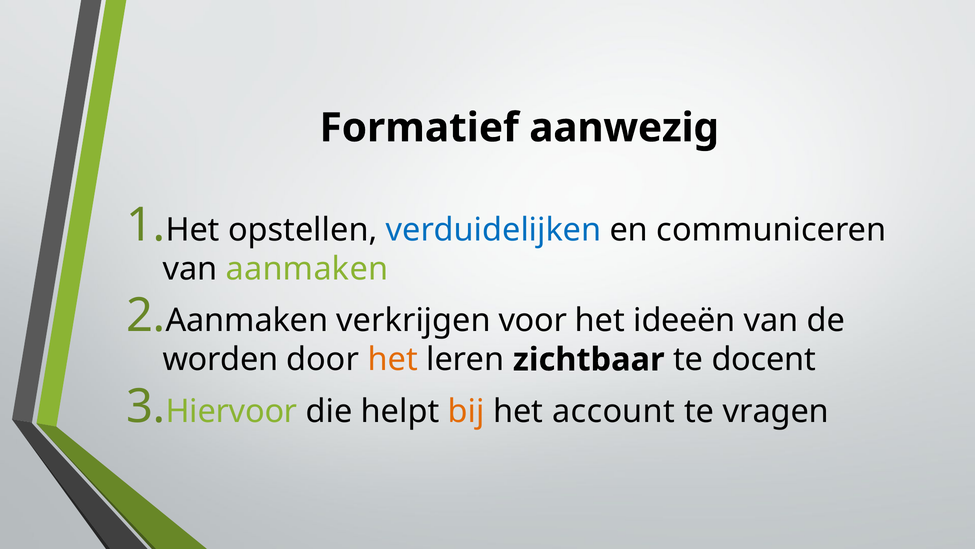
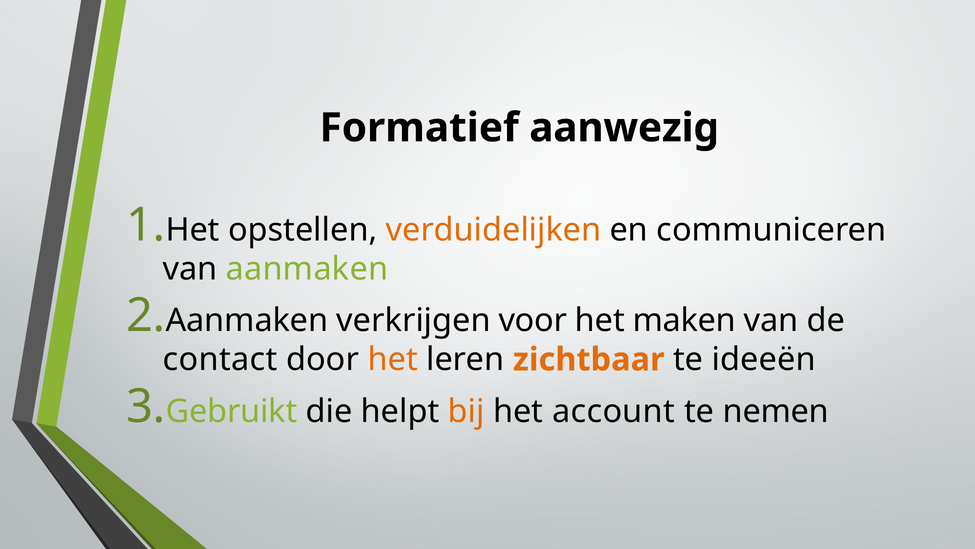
verduidelijken colour: blue -> orange (494, 230)
ideeën: ideeën -> maken (684, 320)
worden: worden -> contact (220, 359)
zichtbaar colour: black -> orange (589, 359)
docent: docent -> ideeën (764, 359)
Hiervoor: Hiervoor -> Gebruikt (231, 411)
vragen: vragen -> nemen (776, 411)
